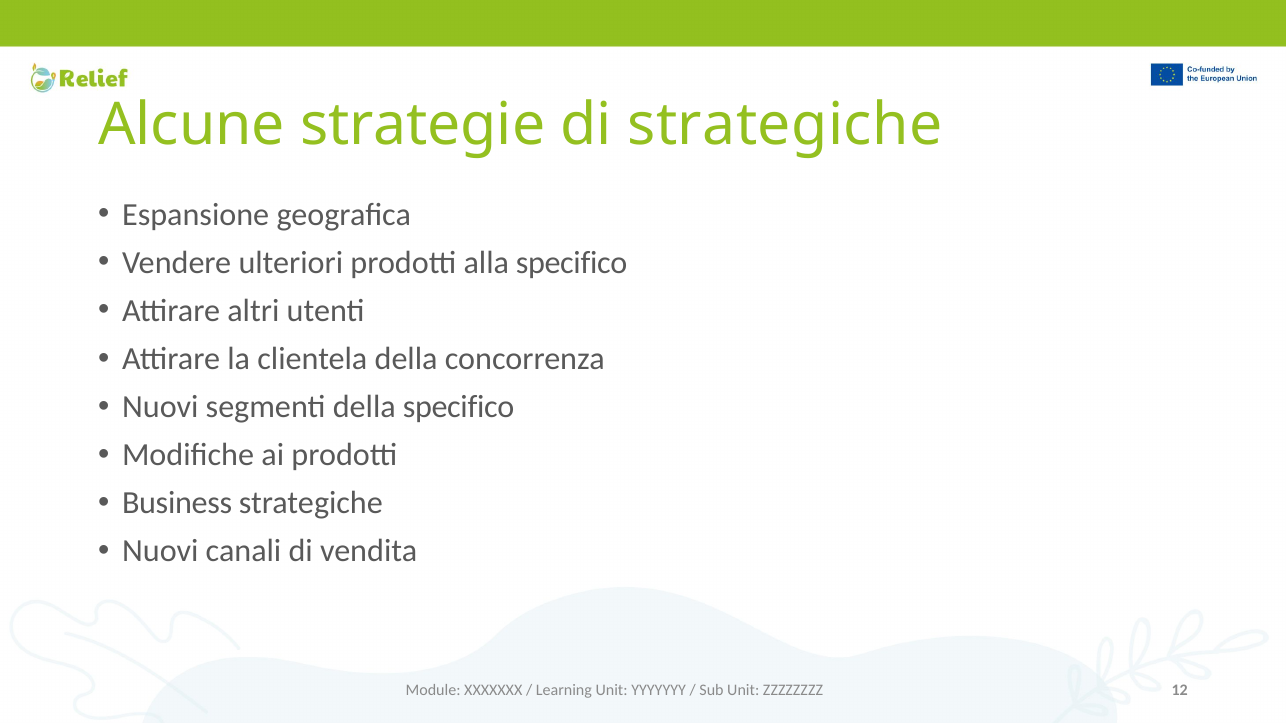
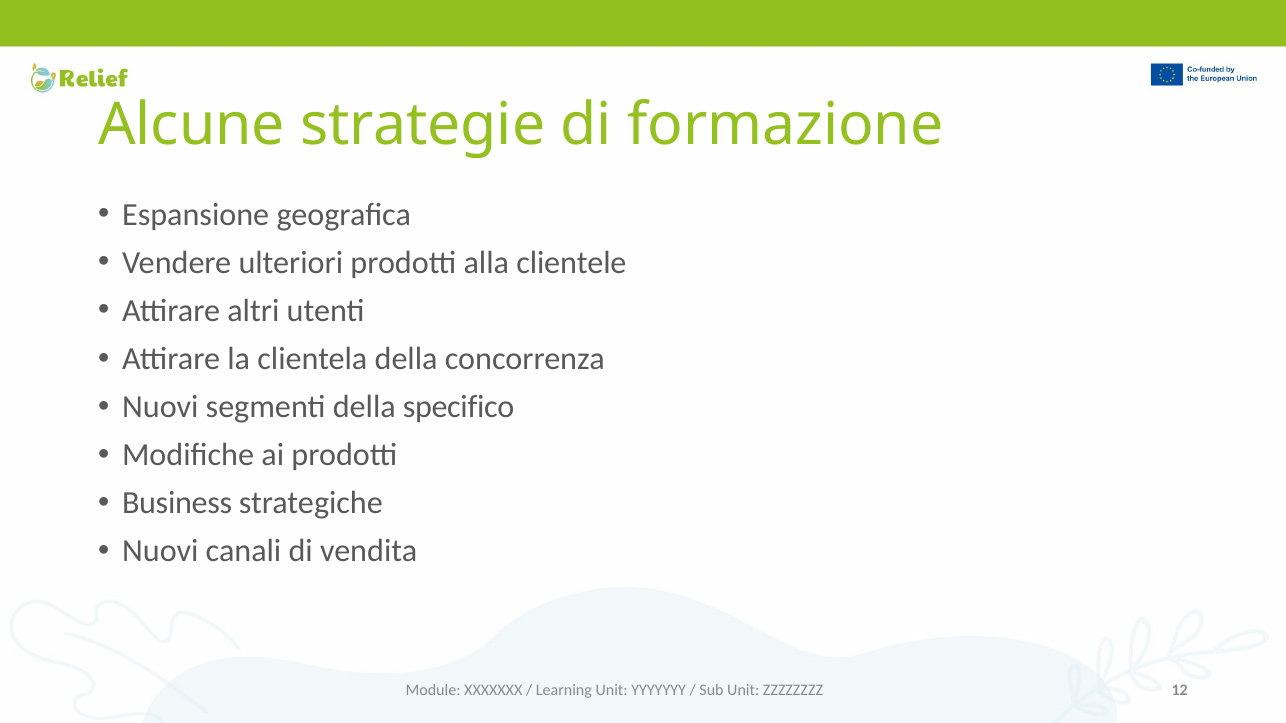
di strategiche: strategiche -> formazione (785, 125)
alla specifico: specifico -> clientele (571, 263)
